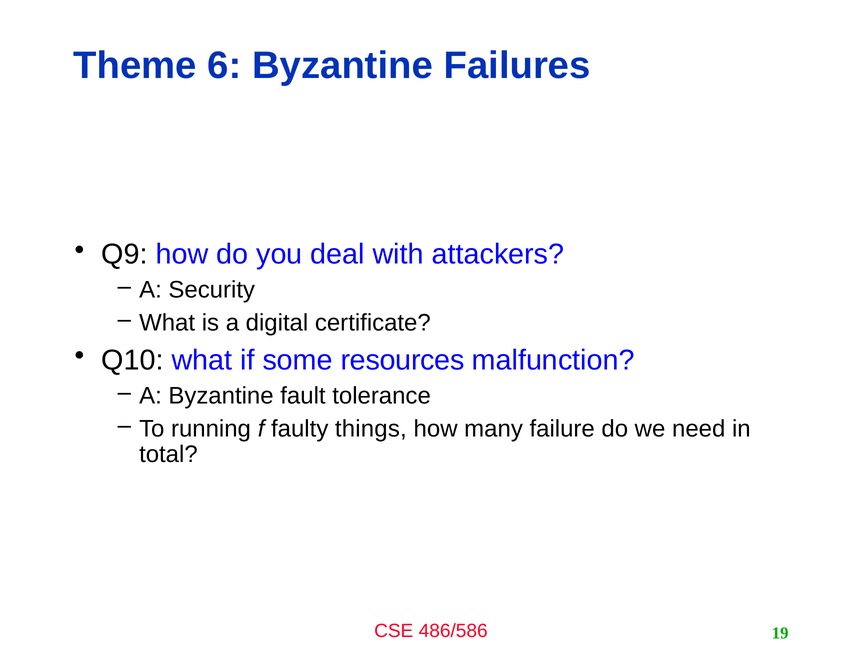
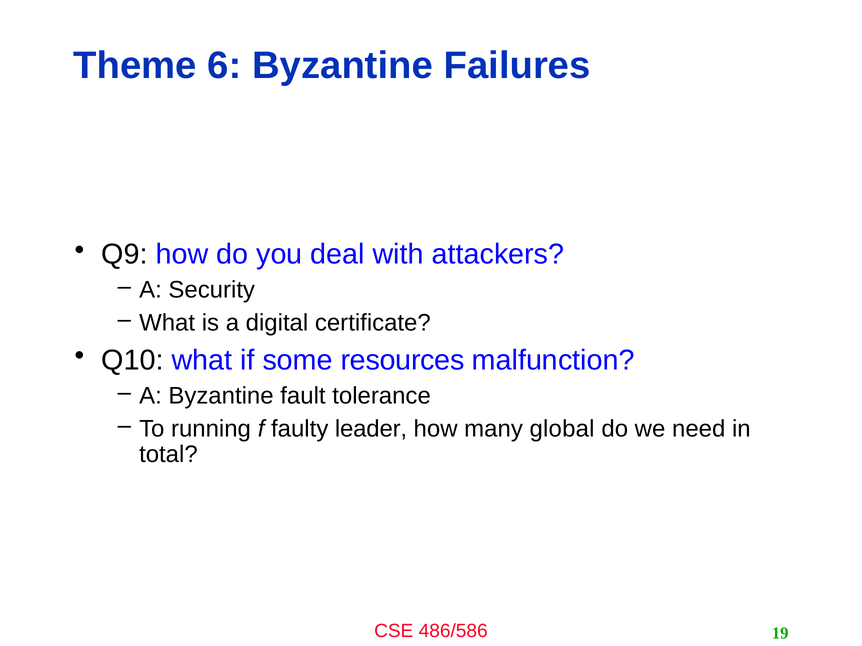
things: things -> leader (371, 429)
failure: failure -> global (562, 429)
